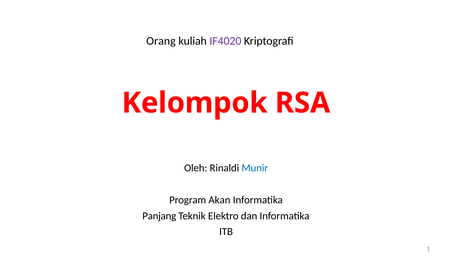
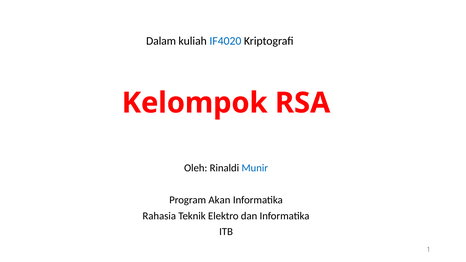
Orang: Orang -> Dalam (161, 41)
IF4020 colour: purple -> blue (225, 41)
Panjang: Panjang -> Rahasia (159, 216)
